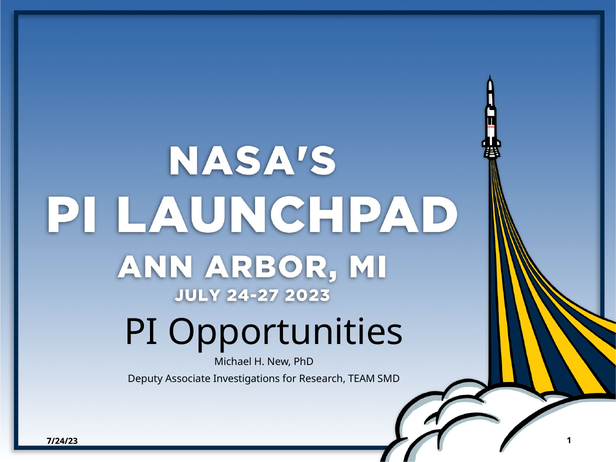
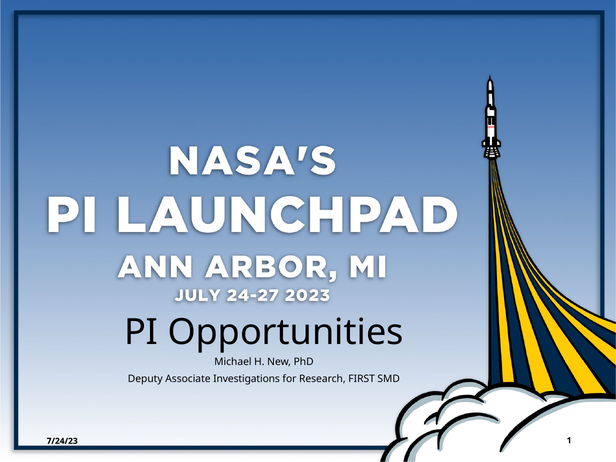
TEAM: TEAM -> FIRST (362, 379)
